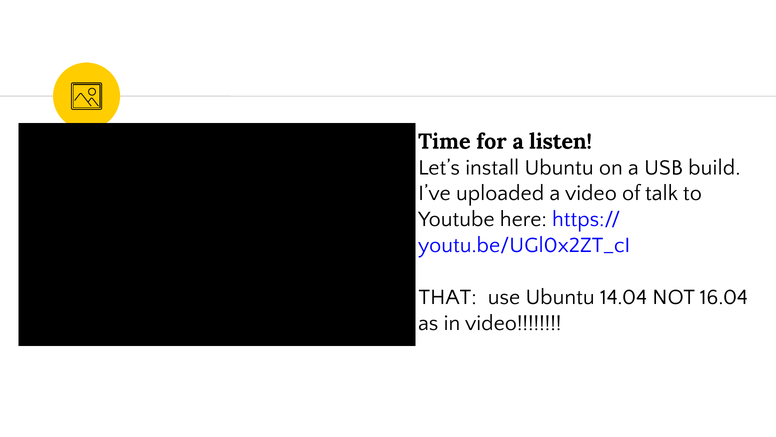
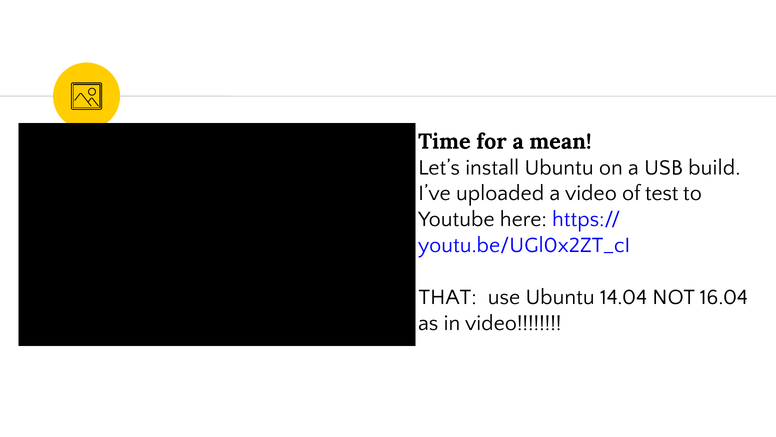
listen: listen -> mean (560, 141)
talk: talk -> test (662, 193)
